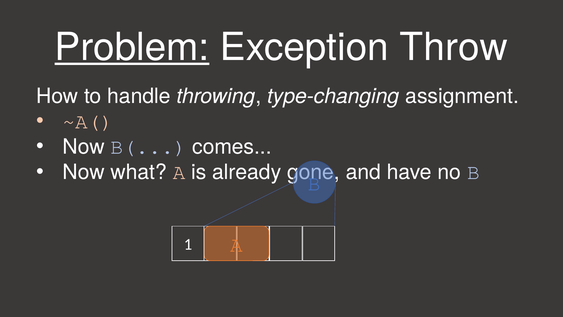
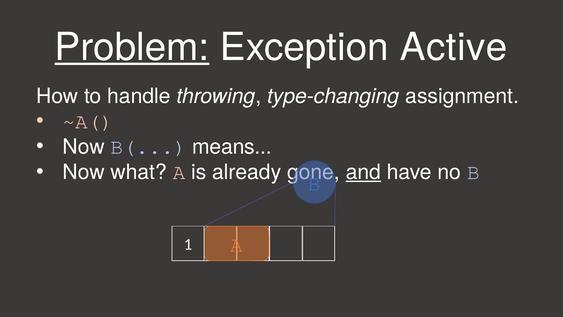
Throw: Throw -> Active (454, 47)
comes: comes -> means (232, 147)
and underline: none -> present (363, 172)
